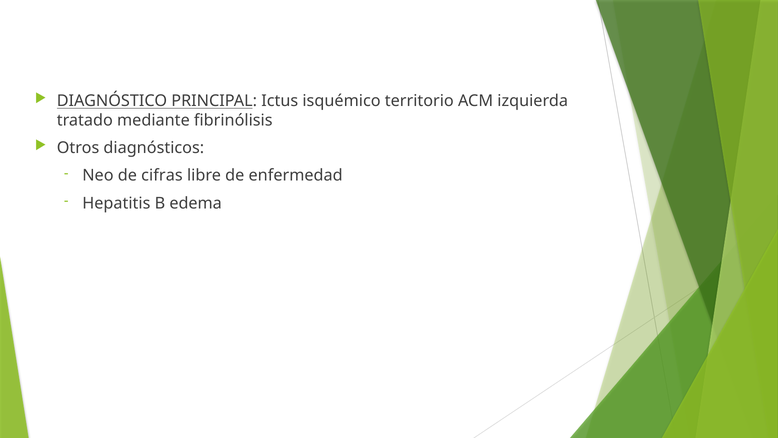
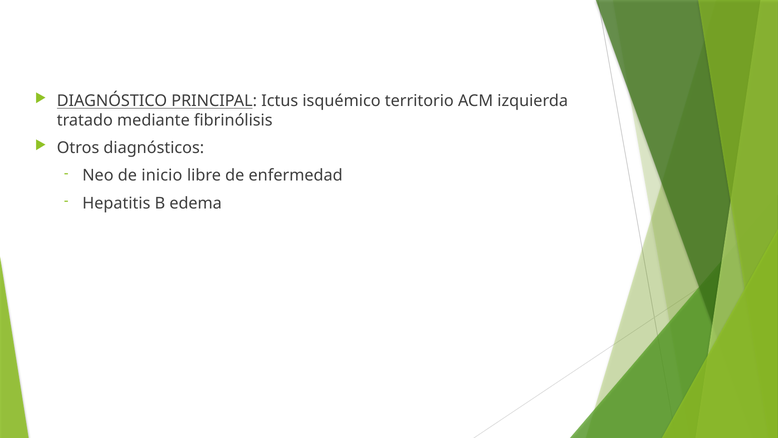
cifras: cifras -> inicio (162, 175)
